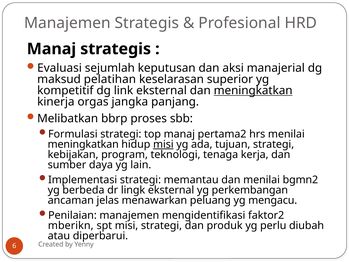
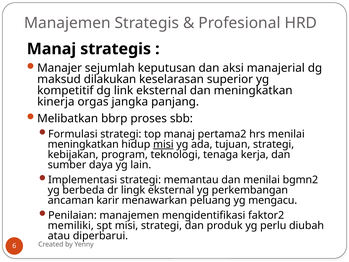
Evaluasi: Evaluasi -> Manajer (60, 68)
pelatihan: pelatihan -> dilakukan (110, 79)
meningkatkan underline: present -> none (253, 90)
jelas: jelas -> karir (108, 200)
mberikn: mberikn -> memiliki (71, 225)
